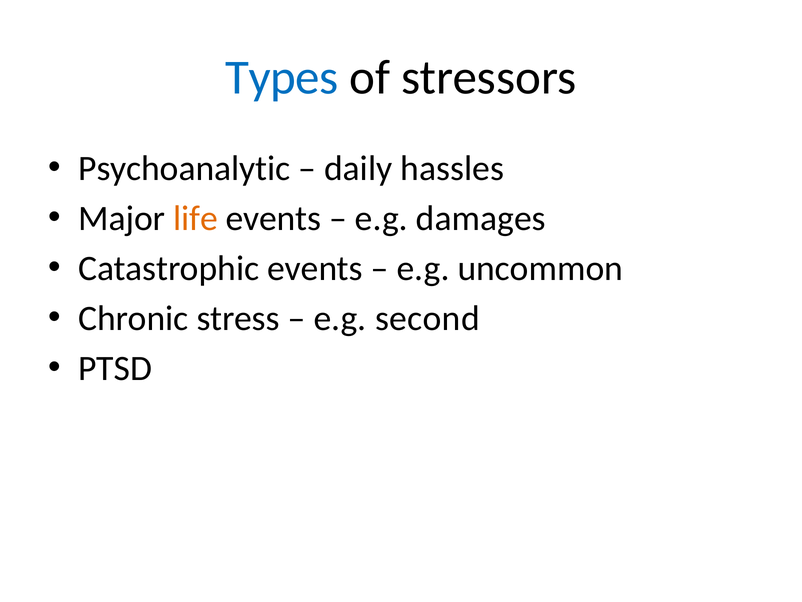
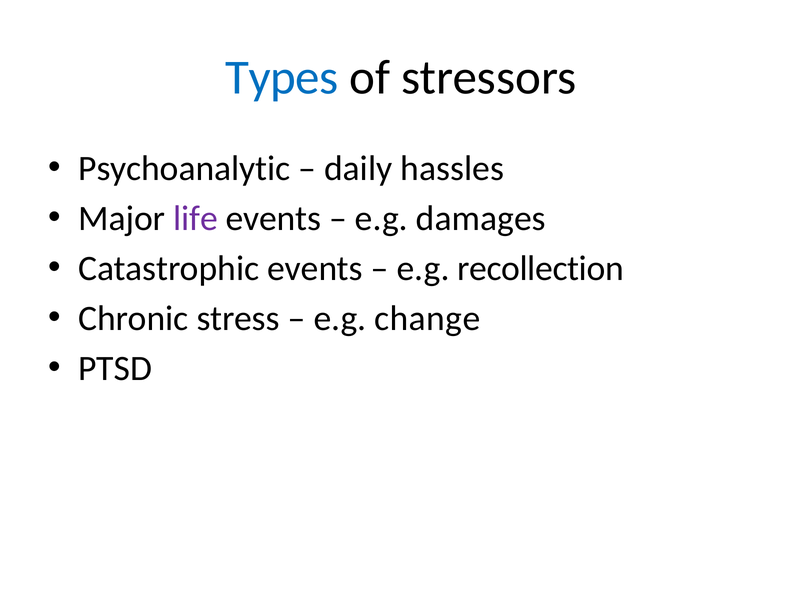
life colour: orange -> purple (196, 218)
uncommon: uncommon -> recollection (540, 268)
second: second -> change (427, 318)
